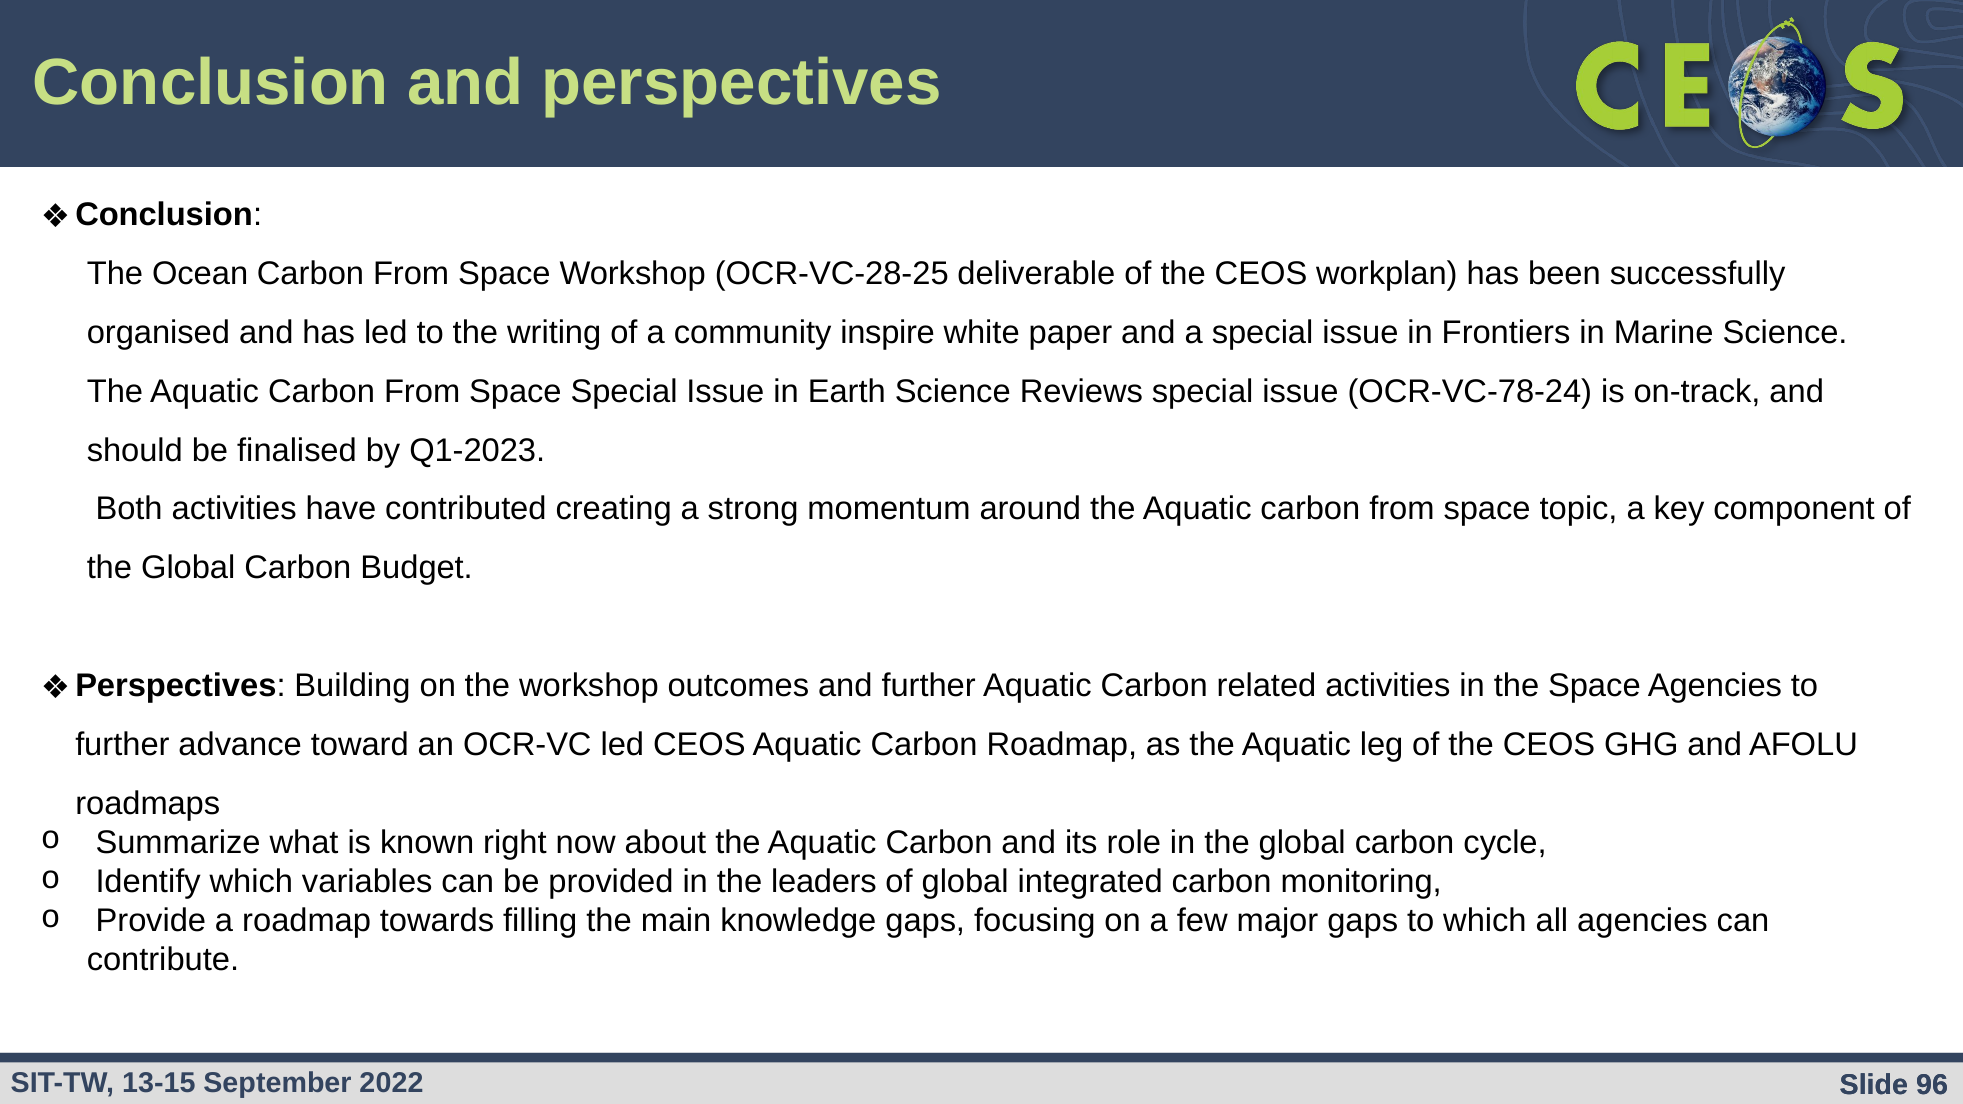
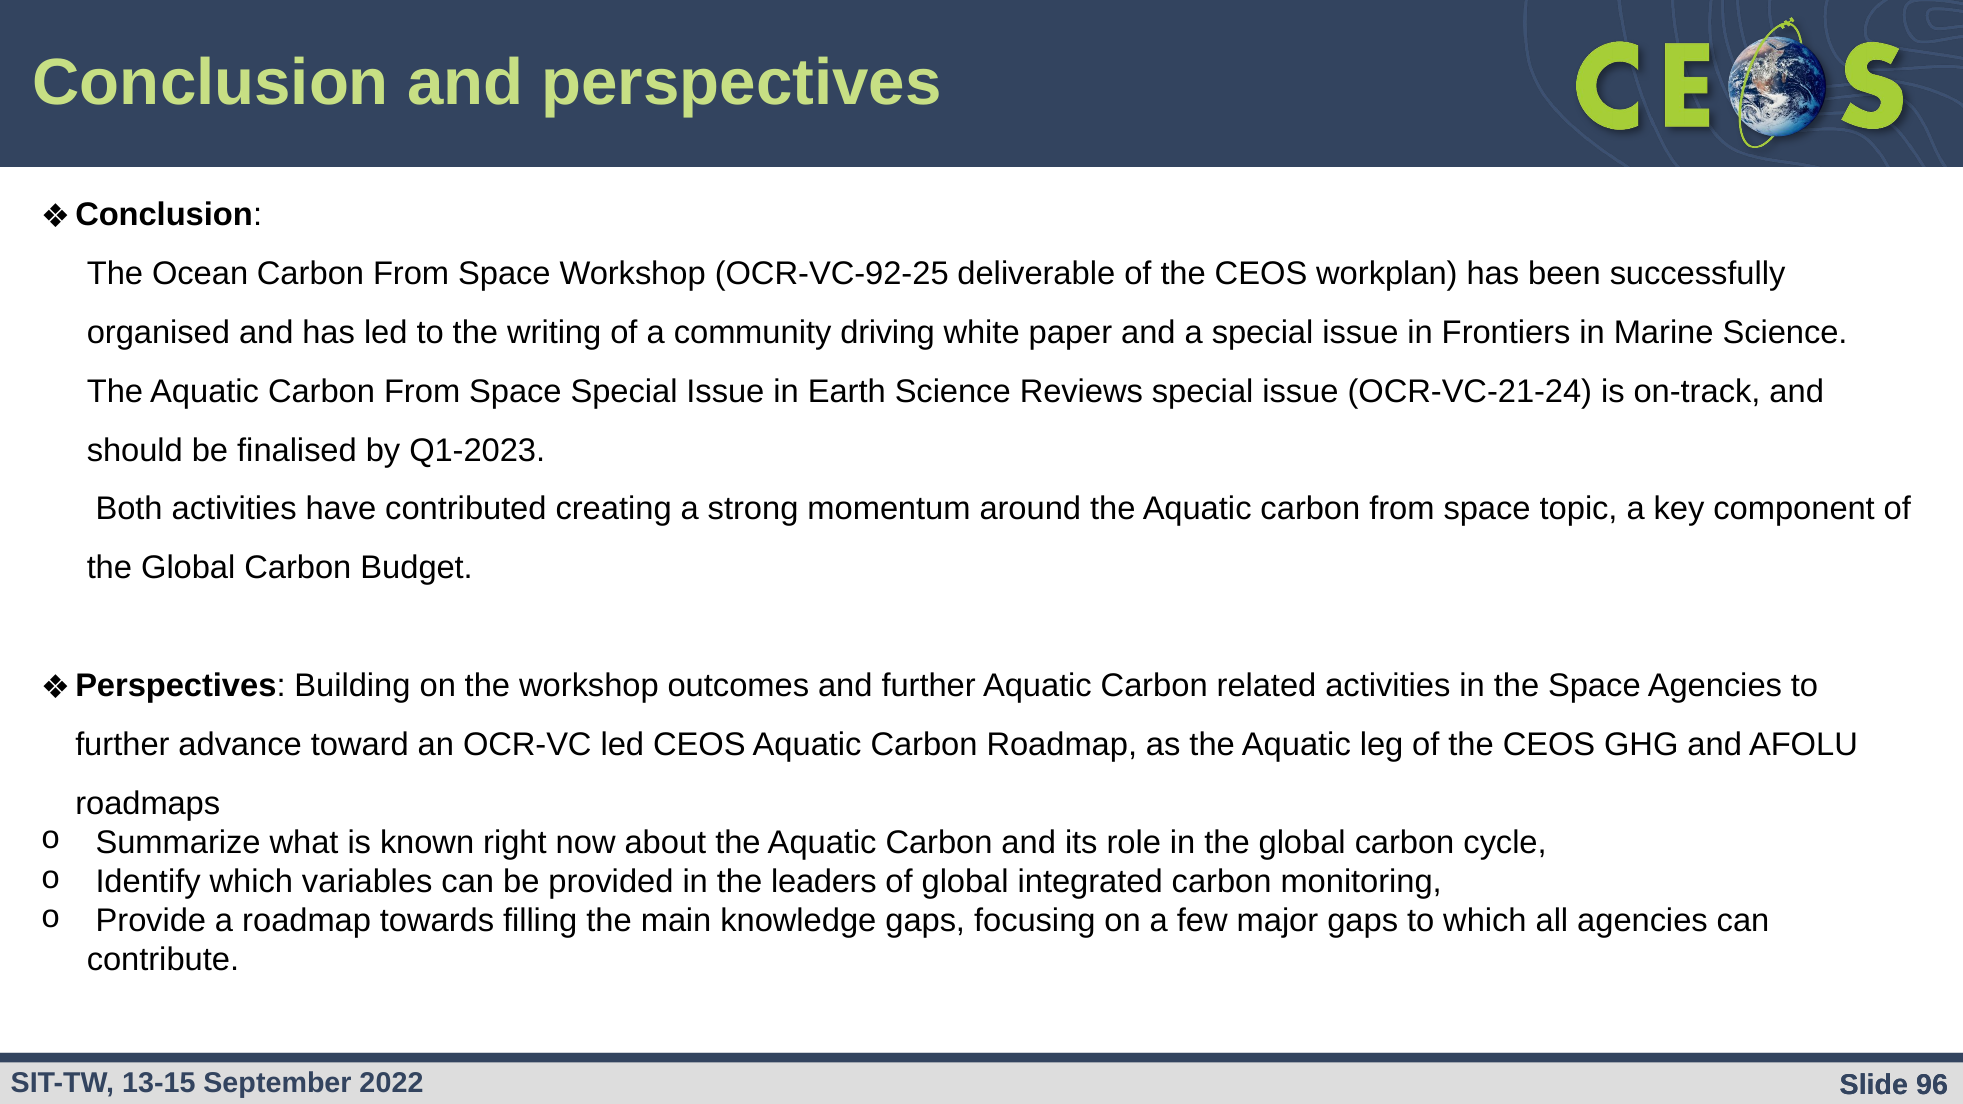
OCR-VC-28-25: OCR-VC-28-25 -> OCR-VC-92-25 (832, 274)
inspire: inspire -> driving (888, 333)
OCR-VC-78-24: OCR-VC-78-24 -> OCR-VC-21-24 (1470, 392)
